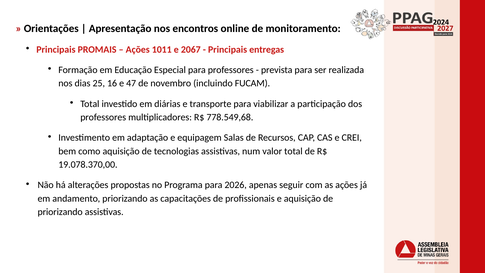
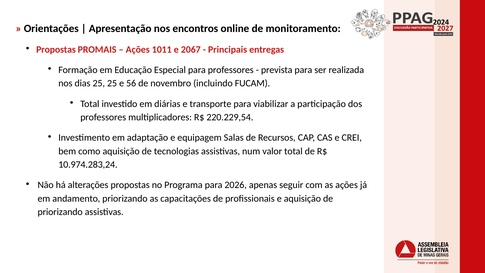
Principais: Principais -> Propostas (56, 49)
25 16: 16 -> 25 (112, 83)
47: 47 -> 56 (131, 83)
778.549,68: 778.549,68 -> 220.229,54 (230, 117)
19.078.370,00: 19.078.370,00 -> 10.974.283,24 (88, 165)
